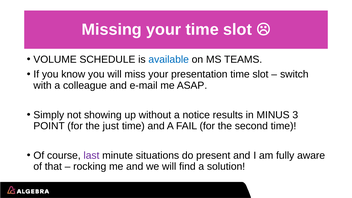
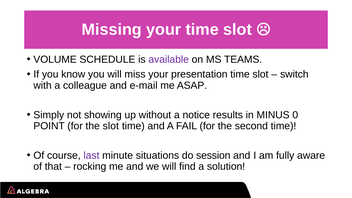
available colour: blue -> purple (169, 60)
3: 3 -> 0 (295, 115)
the just: just -> slot (111, 126)
present: present -> session (213, 155)
